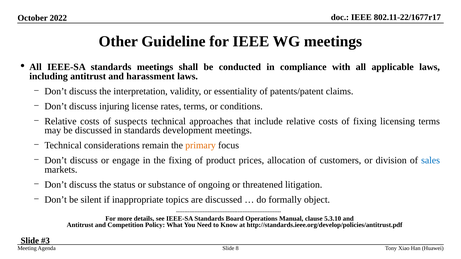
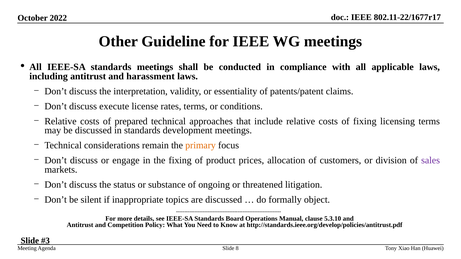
injuring: injuring -> execute (114, 106)
suspects: suspects -> prepared (131, 121)
sales colour: blue -> purple (431, 161)
